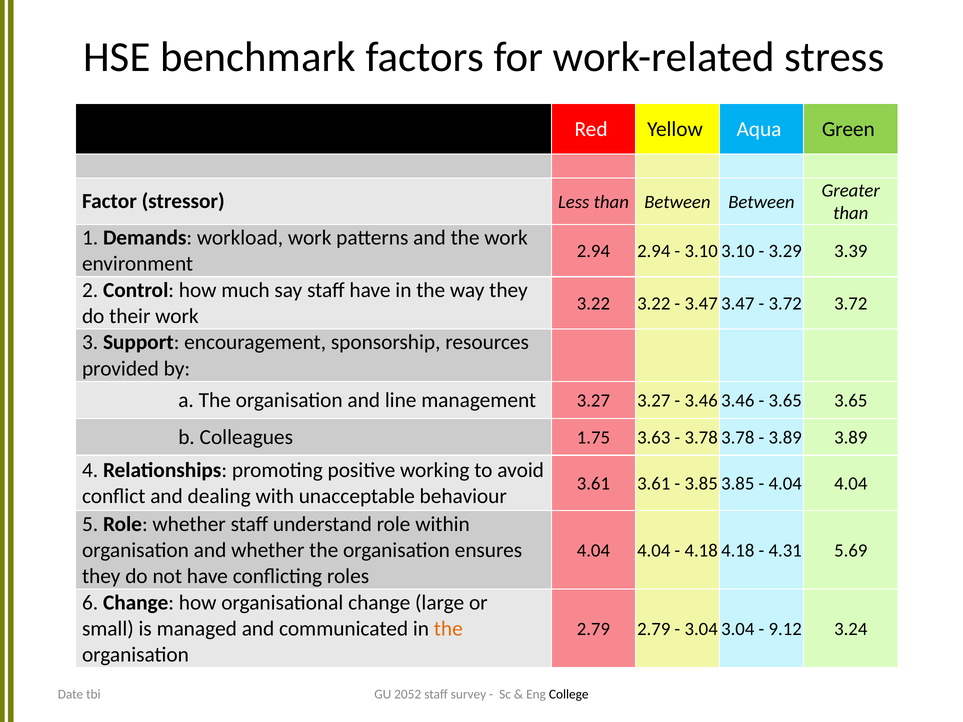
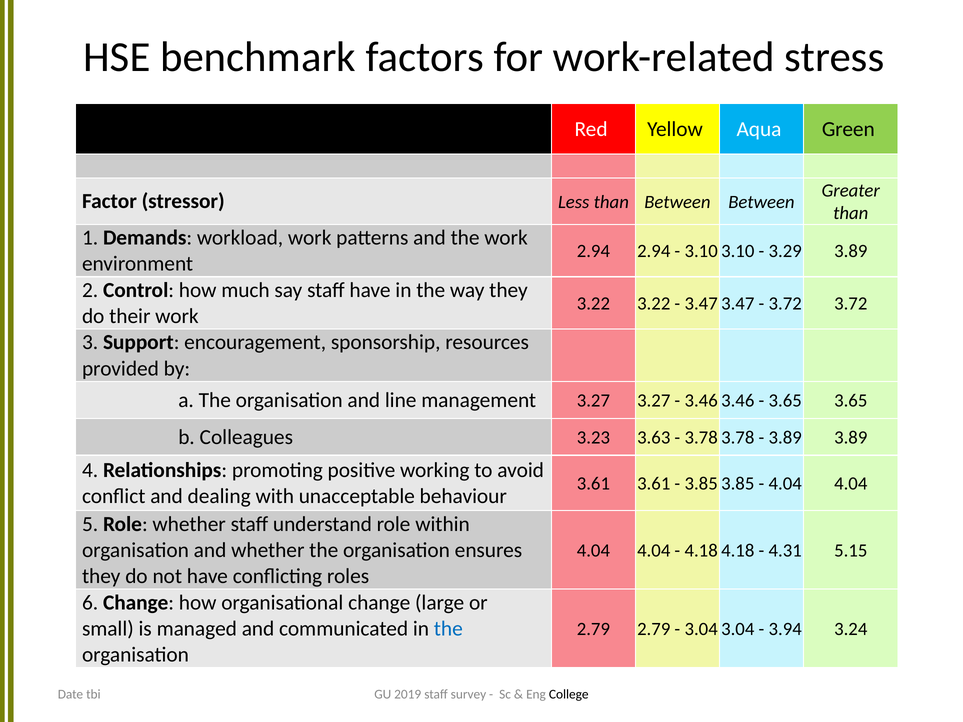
3.29 3.39: 3.39 -> 3.89 (851, 251)
1.75: 1.75 -> 3.23 (593, 438)
5.69: 5.69 -> 5.15 (851, 551)
the colour: orange -> blue (448, 629)
9.12: 9.12 -> 3.94 (785, 629)
2052: 2052 -> 2019 (408, 695)
